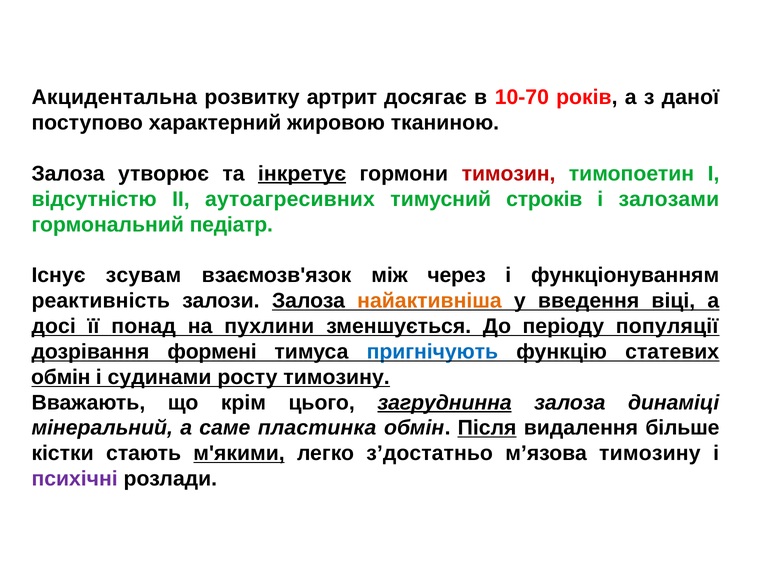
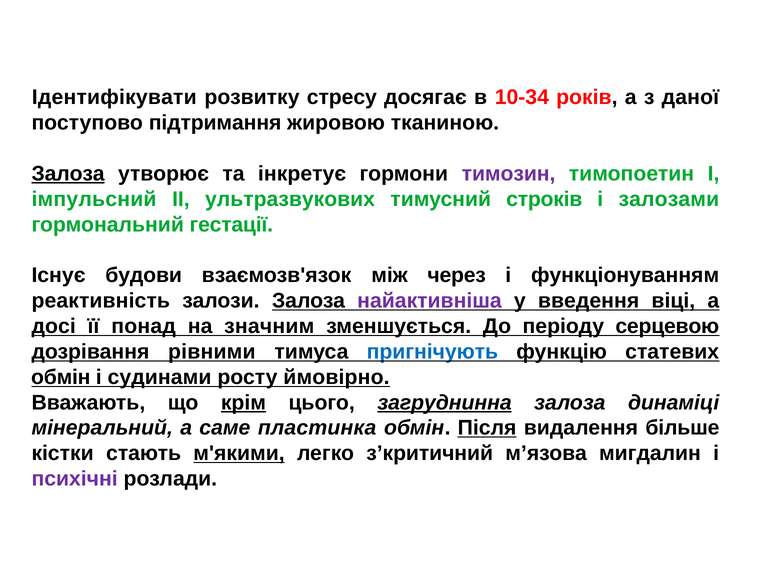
Акцидентальна: Акцидентальна -> Ідентифікувати (114, 97)
артрит: артрит -> стресу (342, 97)
10-70: 10-70 -> 10-34 (522, 97)
характерний: характерний -> підтримання (215, 123)
Залоза underline: none -> present (68, 173)
інкретує underline: present -> none (302, 173)
тимозин colour: red -> purple (509, 173)
відсутністю: відсутністю -> імпульсний (94, 199)
аутоагресивних: аутоагресивних -> ультразвукових (290, 199)
педіатр: педіатр -> гестації (231, 224)
зсувам: зсувам -> будови (144, 275)
найактивніша colour: orange -> purple (429, 301)
пухлини: пухлини -> значним (269, 326)
популяції: популяції -> серцевою (667, 326)
формені: формені -> рівними (212, 351)
росту тимозину: тимозину -> ймовірно (336, 377)
крім underline: none -> present (243, 402)
з’достатньо: з’достатньо -> з’критичний (430, 453)
м’язова тимозину: тимозину -> мигдалин (650, 453)
